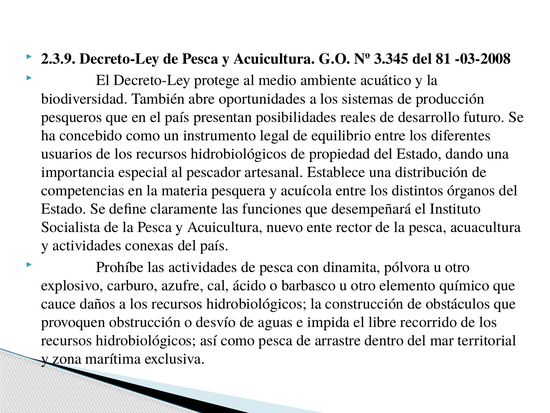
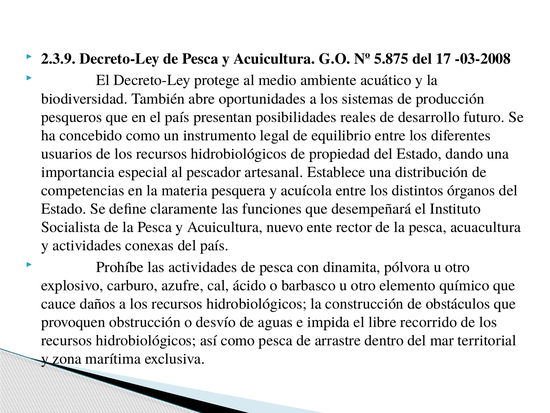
3.345: 3.345 -> 5.875 (391, 59)
81: 81 -> 17 (443, 59)
